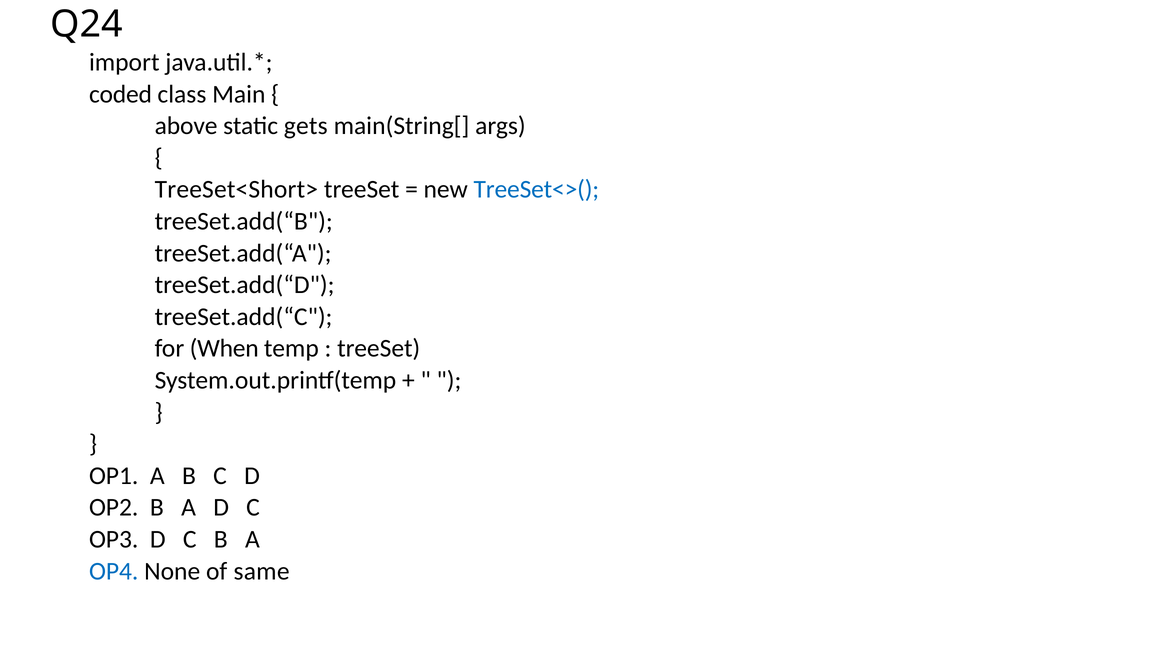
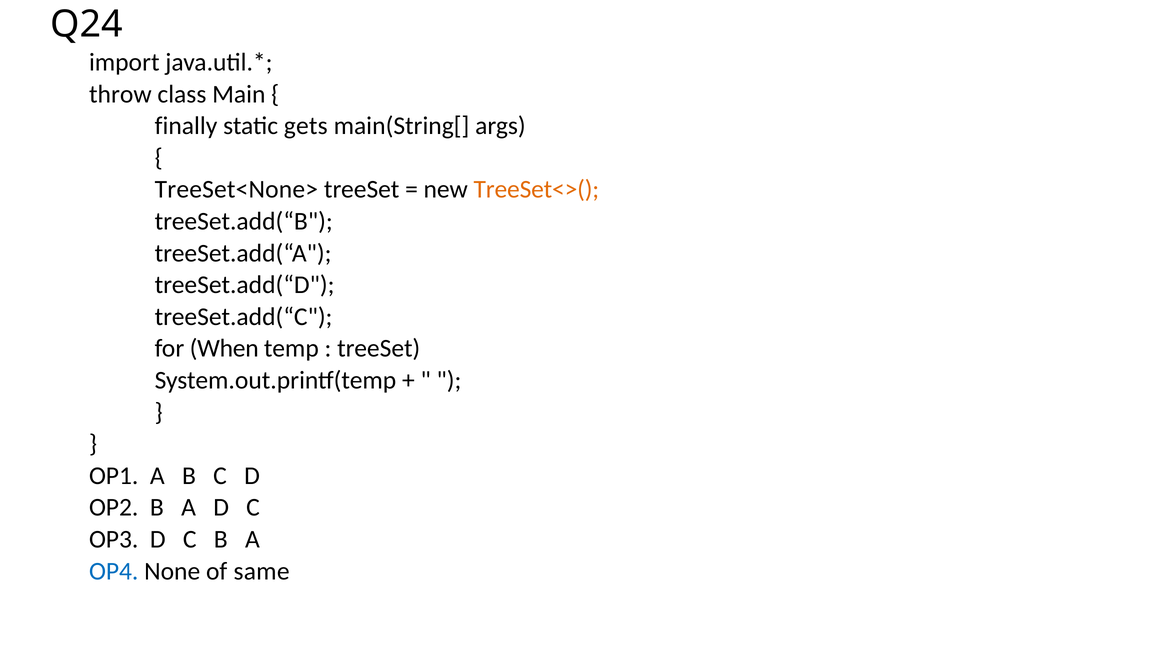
coded: coded -> throw (120, 94)
above: above -> finally (186, 126)
TreeSet<Short>: TreeSet<Short> -> TreeSet<None> (236, 190)
TreeSet<>( colour: blue -> orange (536, 190)
